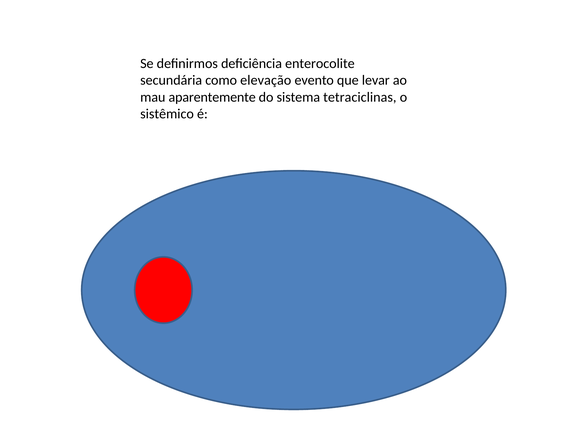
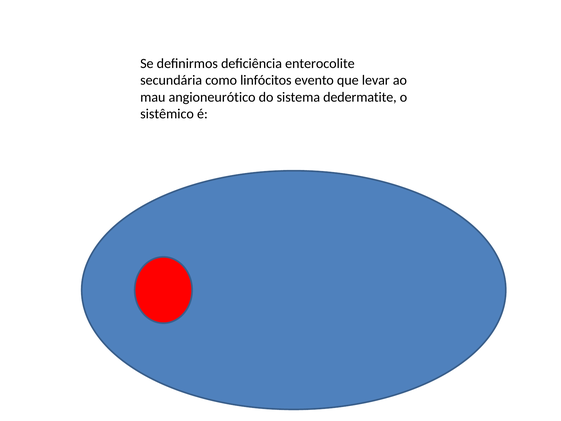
elevação: elevação -> linfócitos (266, 80)
aparentemente: aparentemente -> angioneurótico (212, 97)
tetraciclinas: tetraciclinas -> dedermatite (360, 97)
